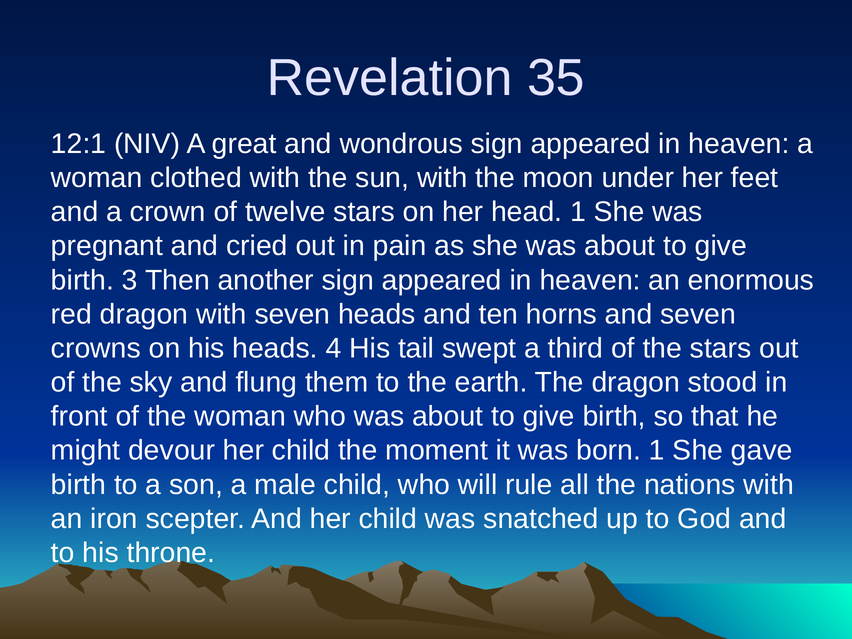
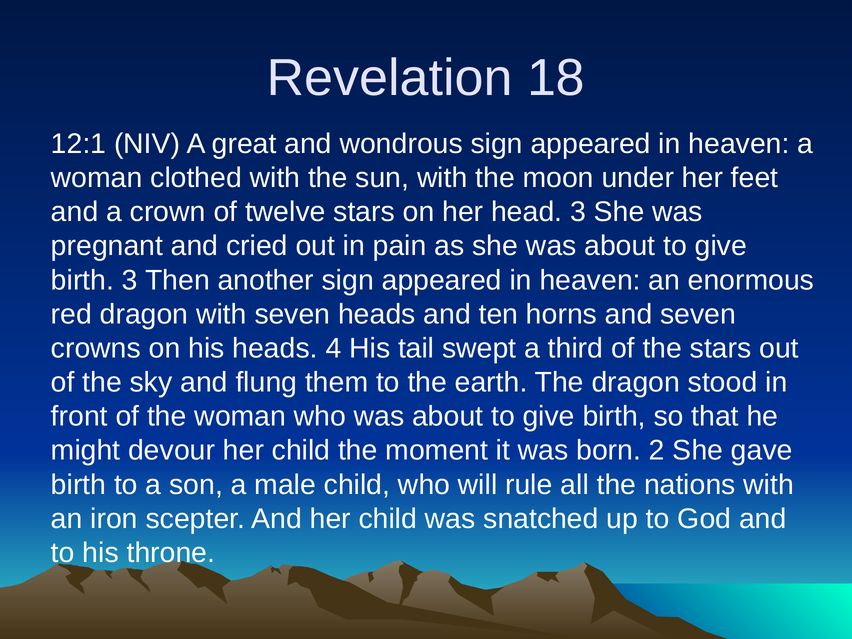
35: 35 -> 18 (556, 78)
head 1: 1 -> 3 (578, 212)
born 1: 1 -> 2 (657, 451)
